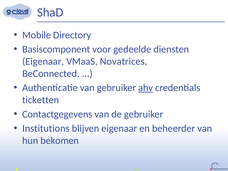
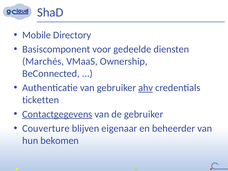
Eigenaar: Eigenaar -> Marchés (43, 61)
Novatrices: Novatrices -> Ownership (124, 61)
Contactgegevens underline: none -> present (57, 114)
Institutions: Institutions -> Couverture (46, 128)
